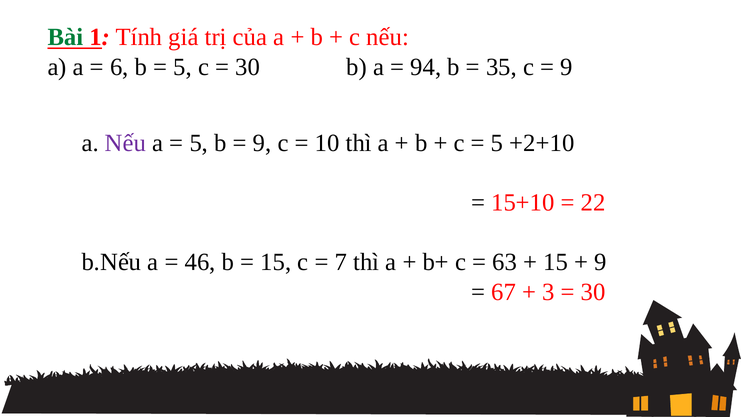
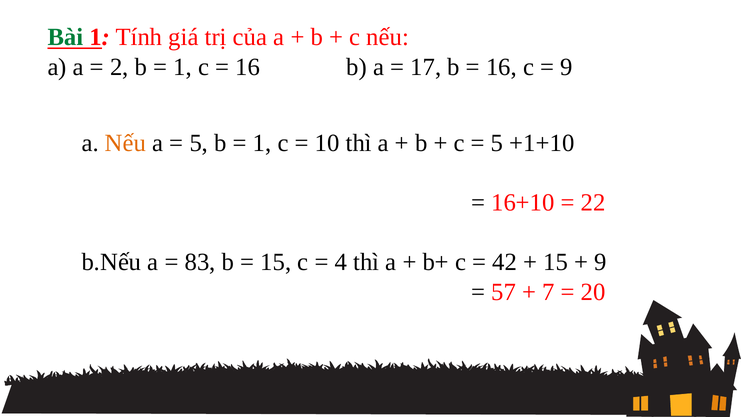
6: 6 -> 2 (119, 67)
5: 5 -> 1 (183, 67)
30: 30 -> 16 (248, 67)
94: 94 -> 17 (426, 67)
35: 35 -> 16 (502, 67)
Nếu colour: purple -> orange (126, 143)
9: 9 -> 1 (262, 143)
+2+10: +2+10 -> +1+10 (542, 143)
15+10: 15+10 -> 16+10 (523, 202)
46: 46 -> 83 (200, 262)
7: 7 -> 4 (341, 262)
63: 63 -> 42 (505, 262)
67: 67 -> 57 (504, 292)
3: 3 -> 7 (548, 292)
30: 30 -> 20 (593, 292)
